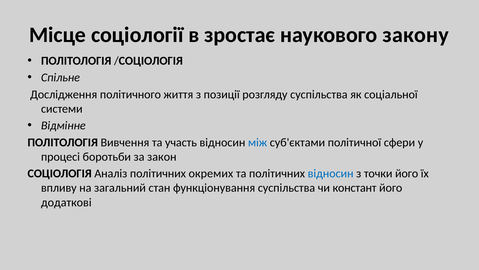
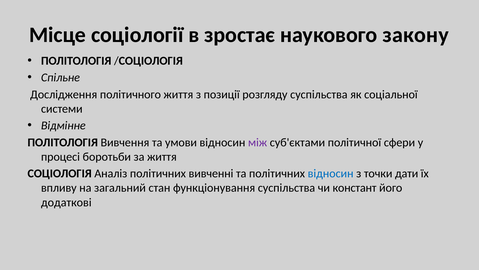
участь: участь -> умови (181, 142)
між colour: blue -> purple (258, 142)
за закон: закон -> життя (162, 156)
окремих: окремих -> вивченні (211, 173)
точки його: його -> дати (407, 173)
